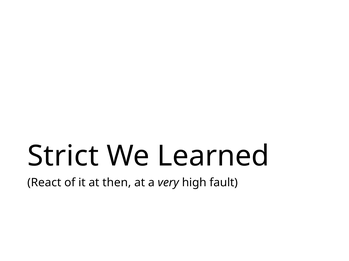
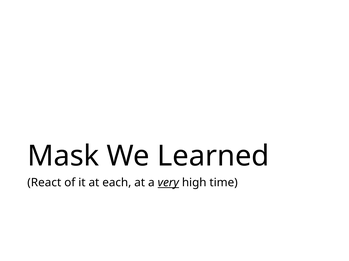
Strict: Strict -> Mask (63, 156)
then: then -> each (117, 183)
very underline: none -> present (168, 183)
fault: fault -> time (224, 183)
